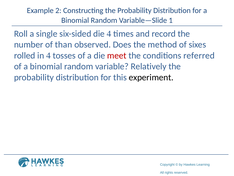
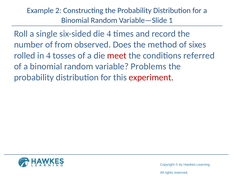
than: than -> from (64, 44)
Relatively: Relatively -> Problems (149, 66)
experiment colour: black -> red (151, 77)
